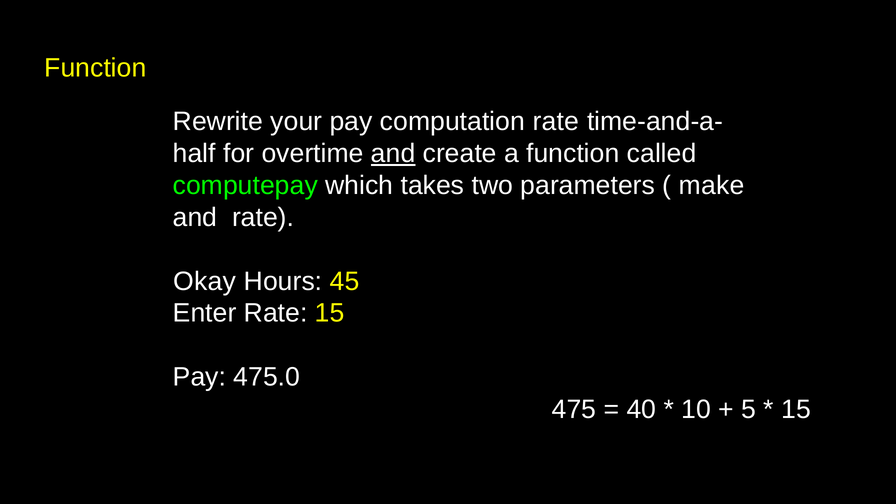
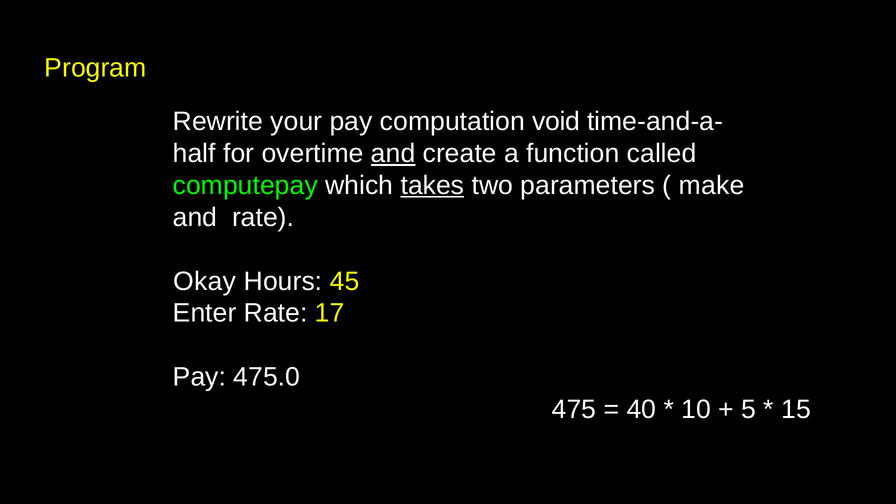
Function: Function -> Program (95, 68)
computation rate: rate -> void (556, 122)
takes underline: none -> present (432, 185)
Rate 15: 15 -> 17 (330, 313)
